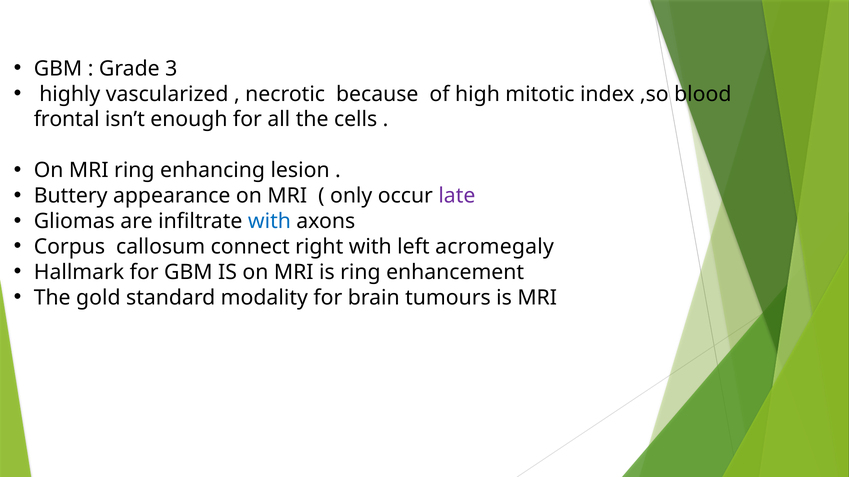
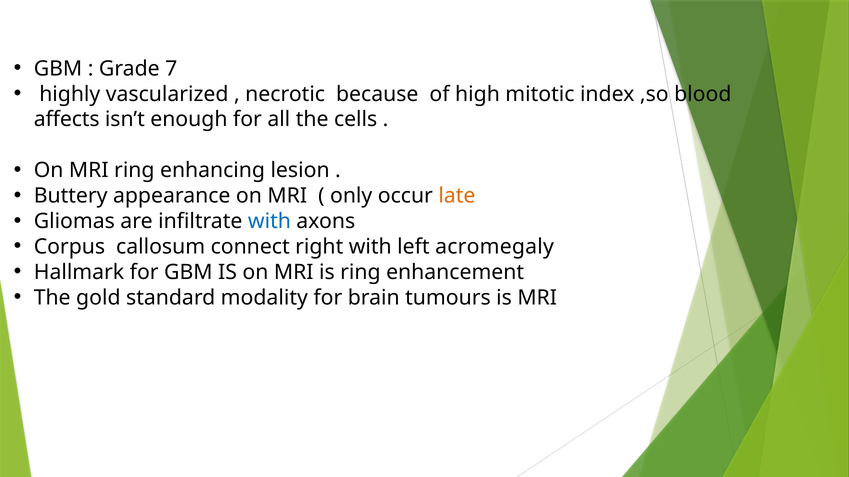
3: 3 -> 7 (171, 69)
frontal: frontal -> affects (67, 120)
late colour: purple -> orange (457, 196)
